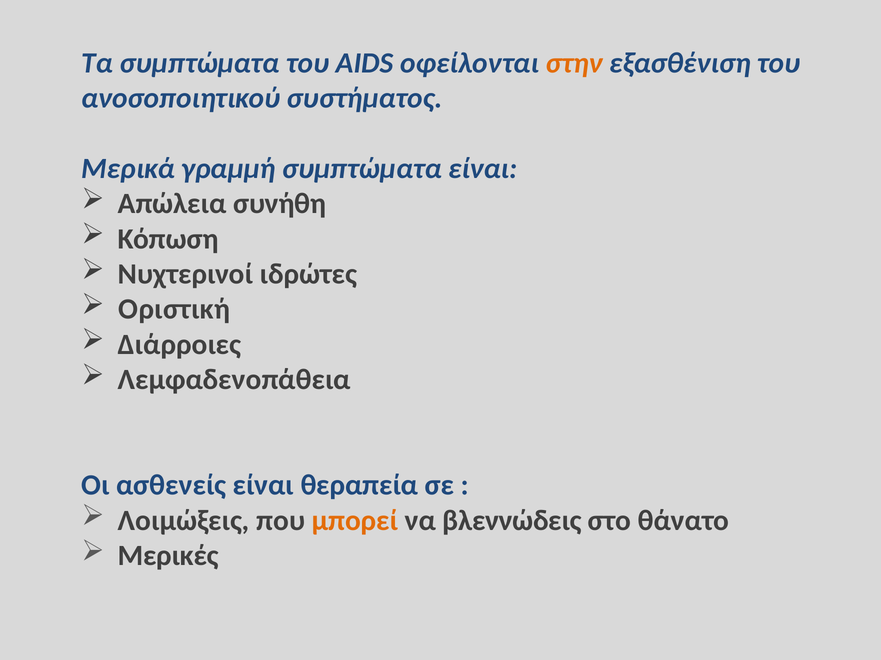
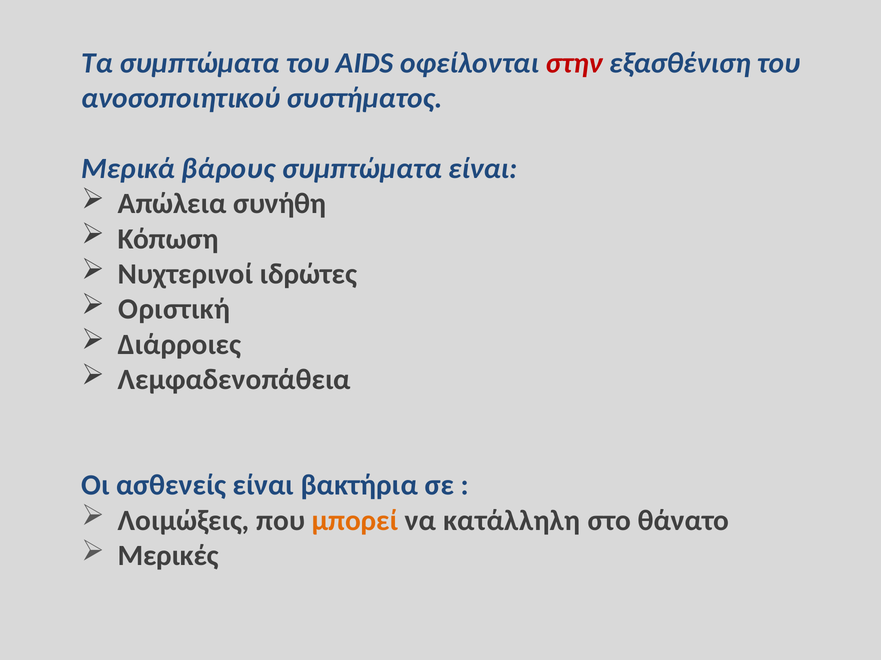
στην colour: orange -> red (574, 63)
γραμμή: γραμμή -> βάρους (228, 169)
θεραπεία: θεραπεία -> βακτήρια (359, 486)
βλεννώδεις: βλεννώδεις -> κατάλληλη (512, 521)
